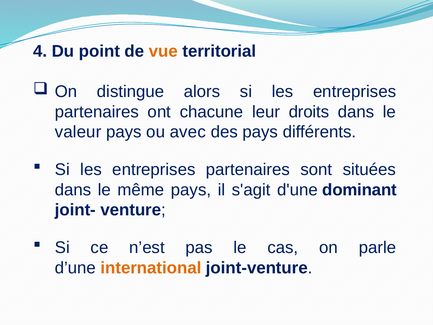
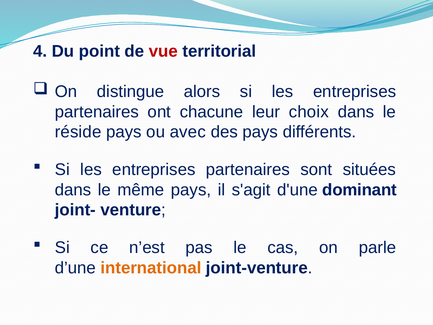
vue colour: orange -> red (163, 51)
droits: droits -> choix (309, 112)
valeur: valeur -> réside (78, 132)
